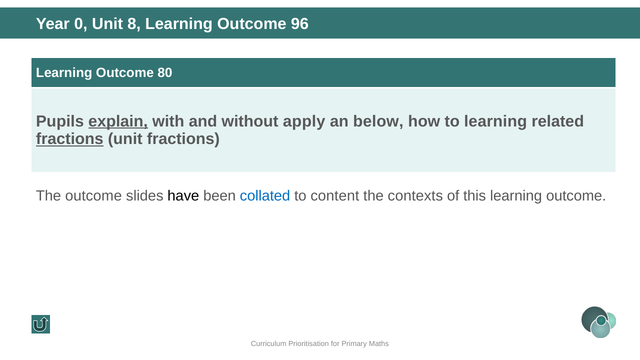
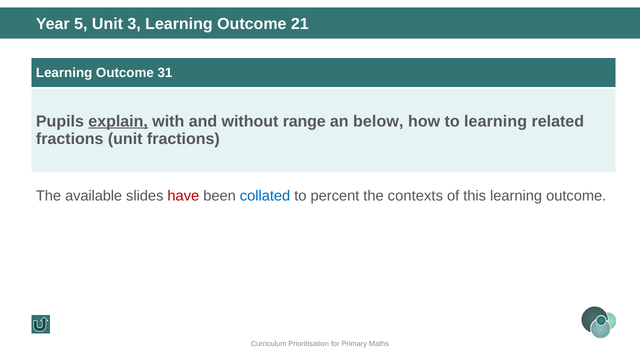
0: 0 -> 5 (81, 24)
8: 8 -> 3 (134, 24)
96: 96 -> 21 (300, 24)
80: 80 -> 31 (165, 73)
apply: apply -> range (304, 121)
fractions underline: present -> none (70, 139)
The outcome: outcome -> available (94, 196)
have colour: black -> red (183, 196)
content: content -> percent (335, 196)
